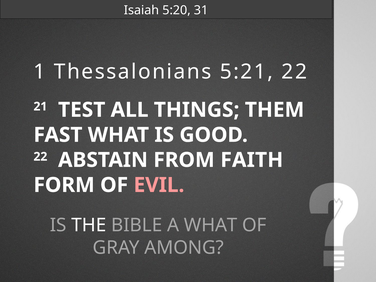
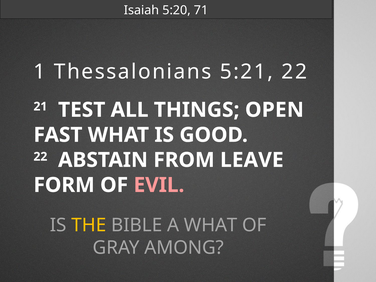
31: 31 -> 71 (201, 10)
THEM: THEM -> OPEN (274, 110)
FAITH: FAITH -> LEAVE (252, 160)
THE colour: white -> yellow (89, 225)
